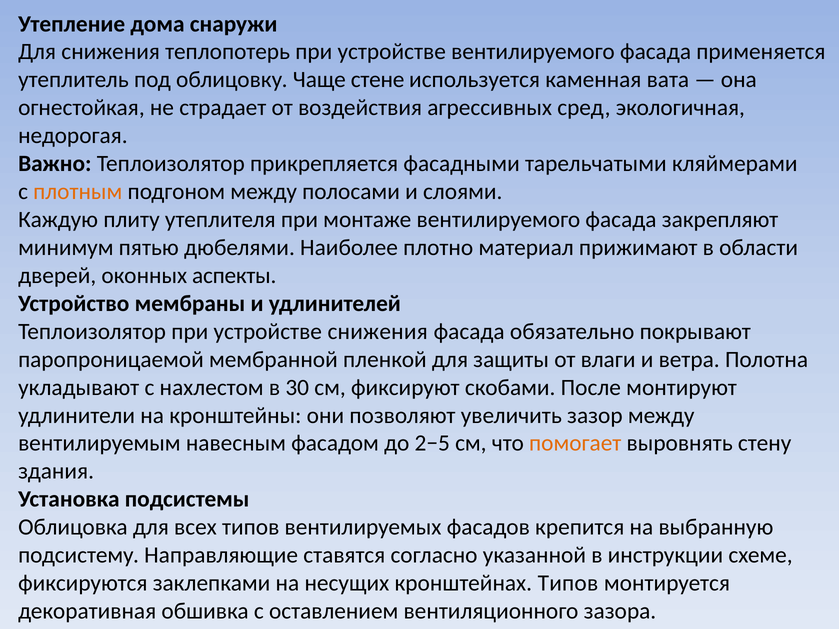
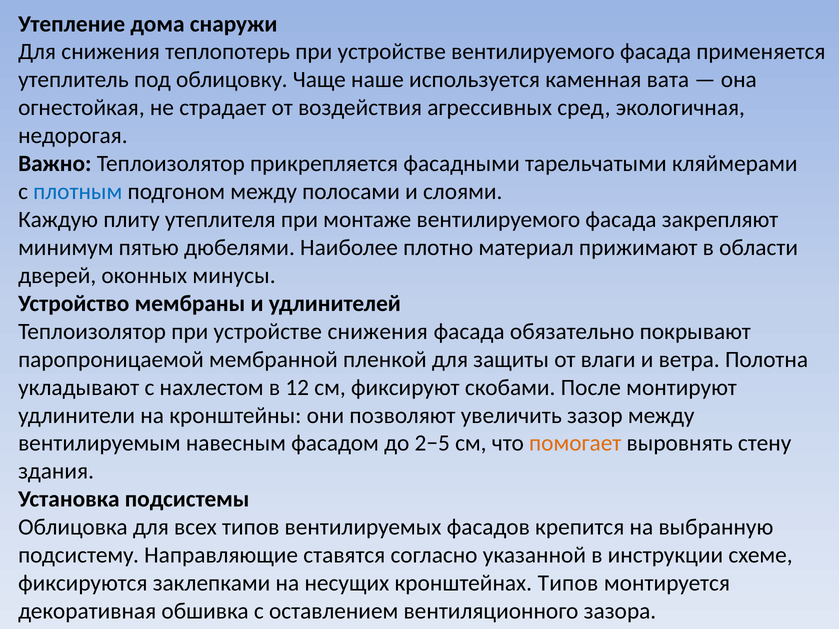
стене: стене -> наше (377, 80)
плотным colour: orange -> blue (78, 192)
аспекты: аспекты -> минусы (234, 276)
30: 30 -> 12 (297, 388)
